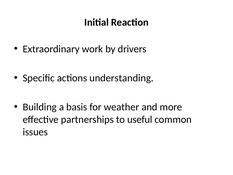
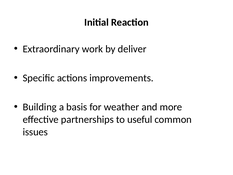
drivers: drivers -> deliver (132, 49)
understanding: understanding -> improvements (121, 78)
